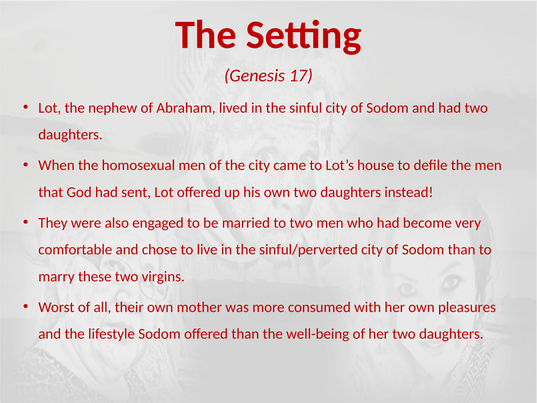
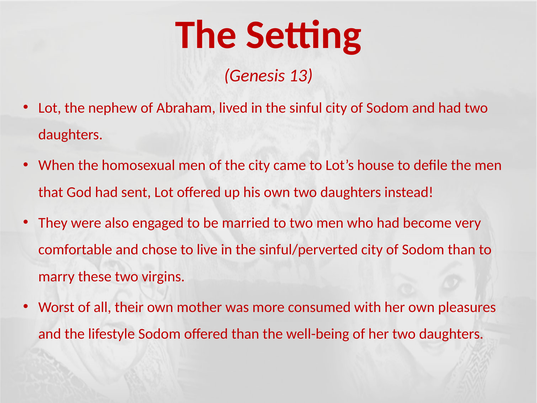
17: 17 -> 13 (301, 76)
